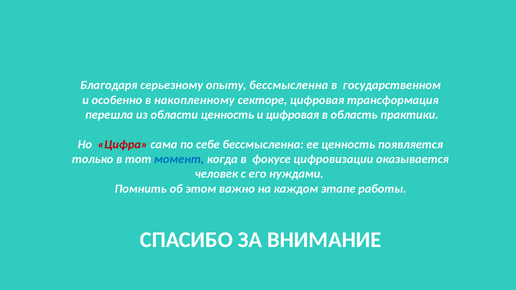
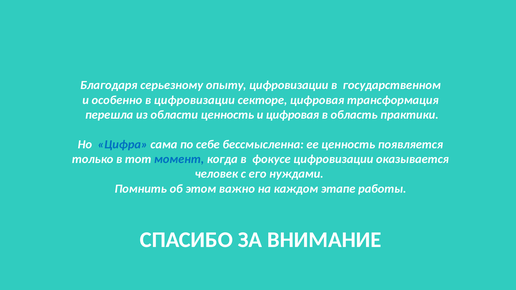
опыту бессмысленна: бессмысленна -> цифровизации (289, 85)
в накопленному: накопленному -> цифровизации (194, 100)
Цифра colour: red -> blue (123, 145)
